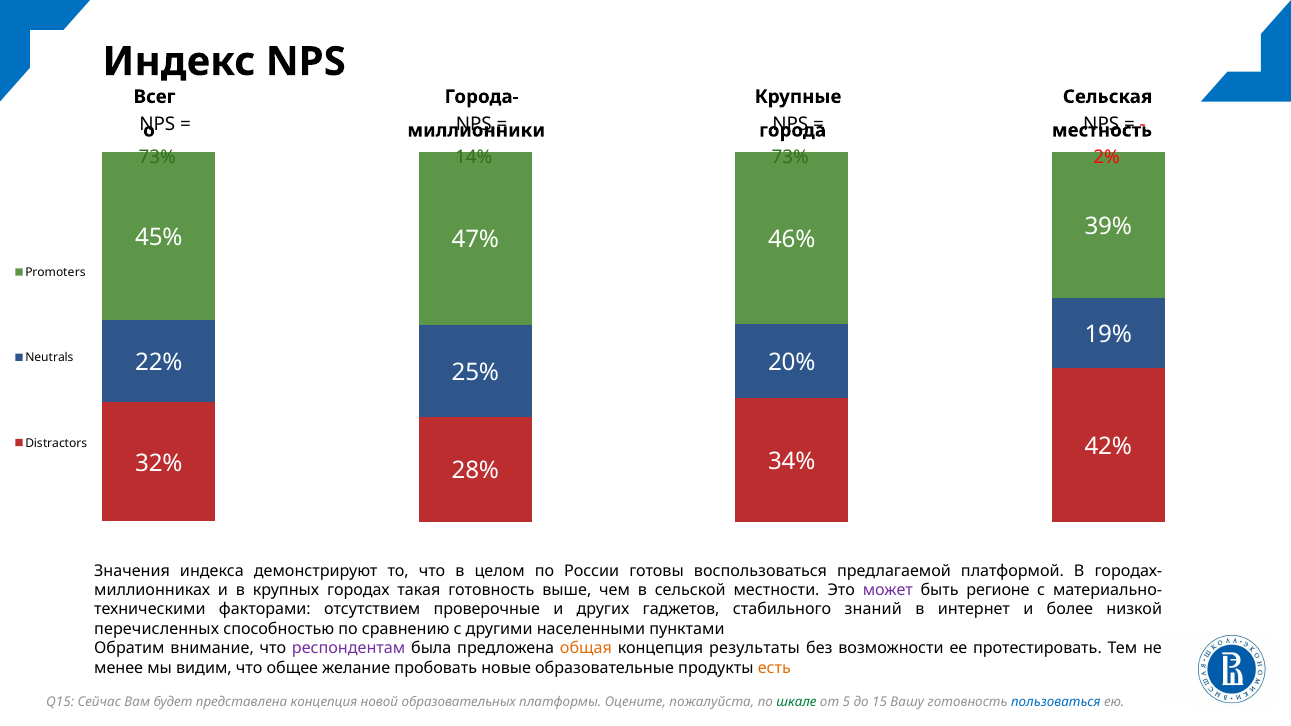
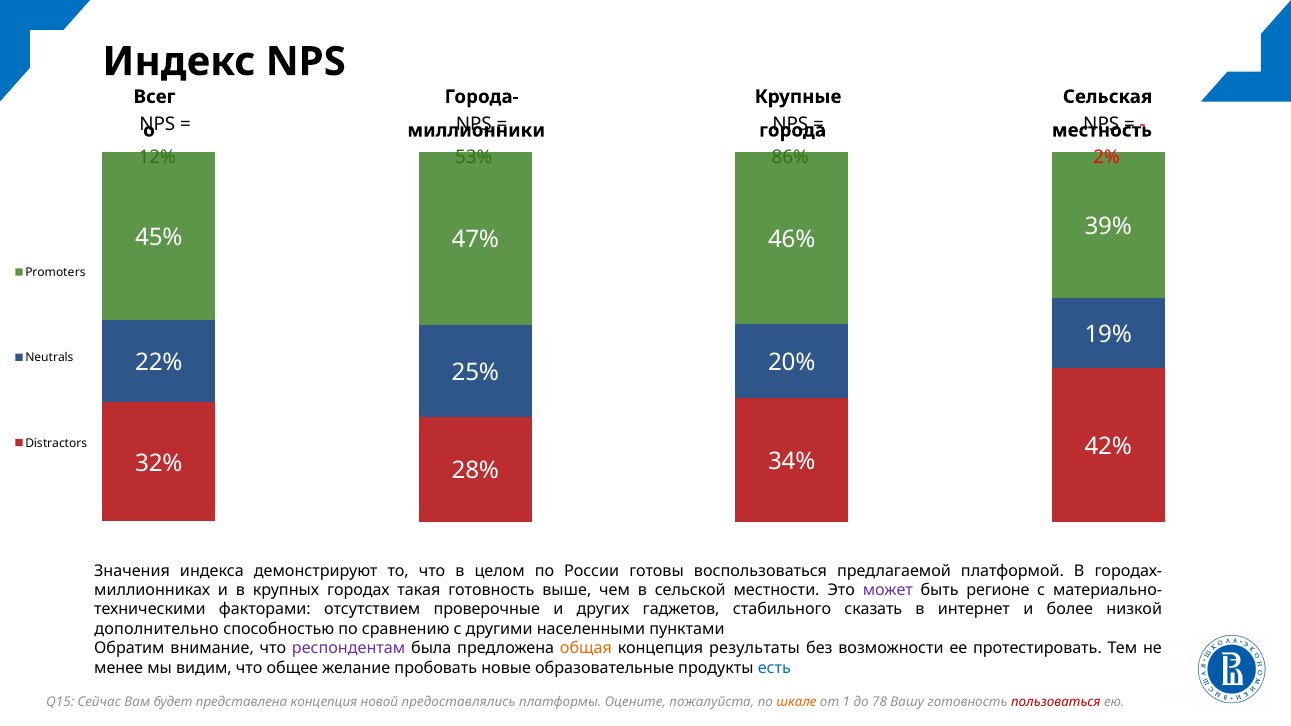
73%: 73% -> 12% (157, 158)
14%: 14% -> 53% (474, 158)
73%: 73% -> 86% (790, 158)
знаний: знаний -> сказать (873, 610)
перечисленных: перечисленных -> дополнительно (157, 629)
есть colour: orange -> blue (774, 668)
образовательных: образовательных -> предоставлялись (459, 702)
шкале colour: green -> orange (796, 702)
5: 5 -> 1 (846, 702)
15: 15 -> 78 (880, 702)
пользоваться colour: blue -> red (1056, 702)
